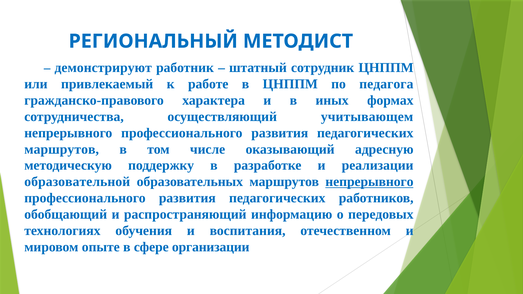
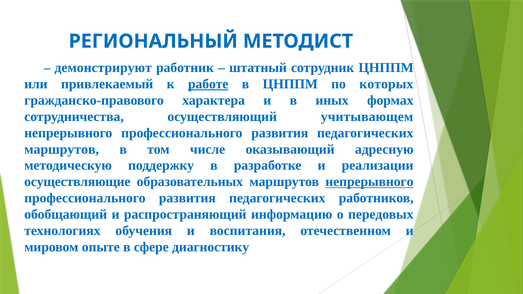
работе underline: none -> present (208, 84)
педагога: педагога -> которых (386, 84)
образовательной: образовательной -> осуществляющие (77, 182)
организации: организации -> диагностику (211, 247)
